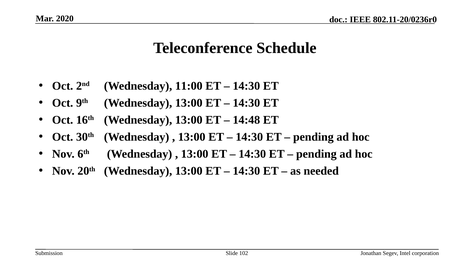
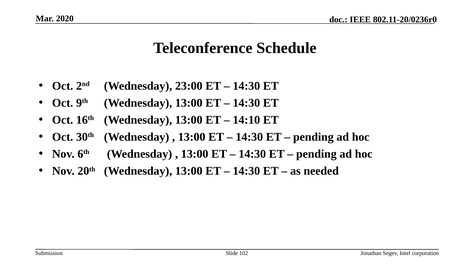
11:00: 11:00 -> 23:00 (189, 86)
14:48: 14:48 -> 14:10 (246, 120)
